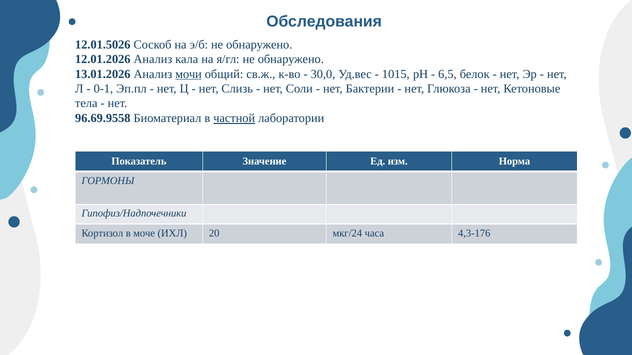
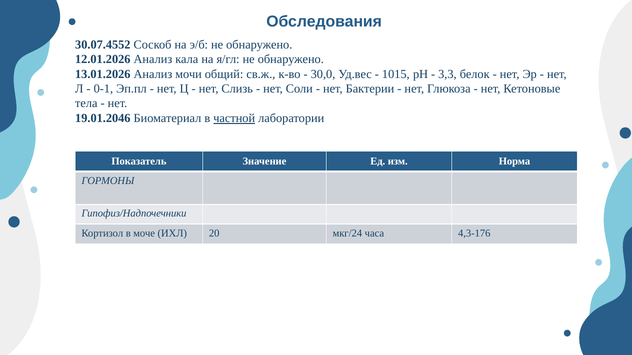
12.01.5026: 12.01.5026 -> 30.07.4552 (103, 45)
мочи underline: present -> none (189, 74)
6,5: 6,5 -> 3,3 (447, 74)
96.69.9558: 96.69.9558 -> 19.01.2046 (103, 118)
